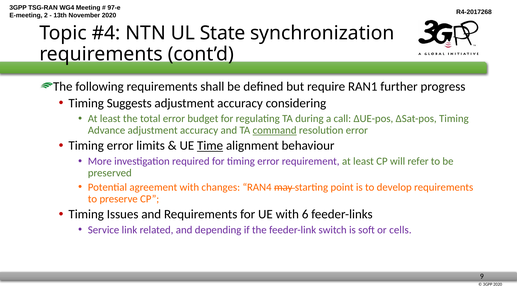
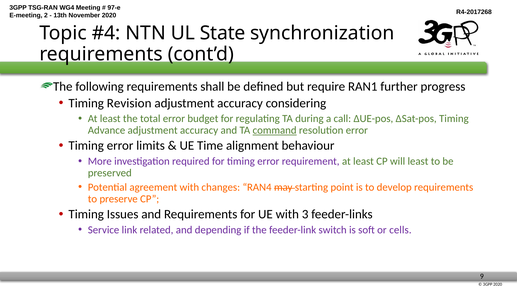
Suggests: Suggests -> Revision (129, 103)
Time underline: present -> none (210, 146)
will refer: refer -> least (418, 161)
6: 6 -> 3 (305, 214)
